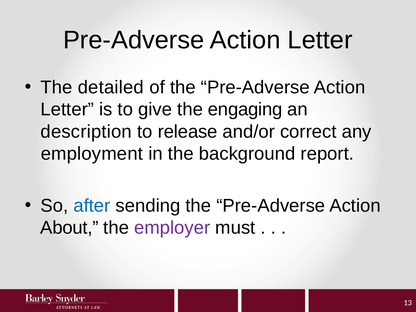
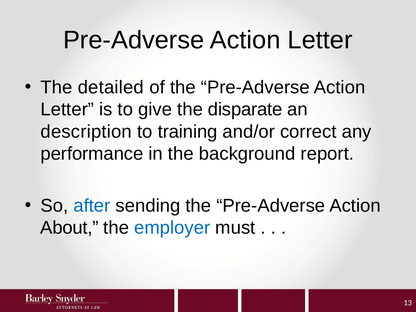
engaging: engaging -> disparate (245, 109)
release: release -> training (188, 132)
employment: employment -> performance (92, 154)
employer colour: purple -> blue (172, 228)
